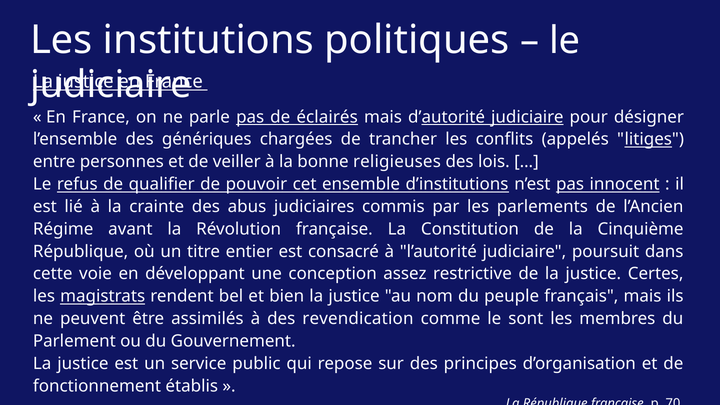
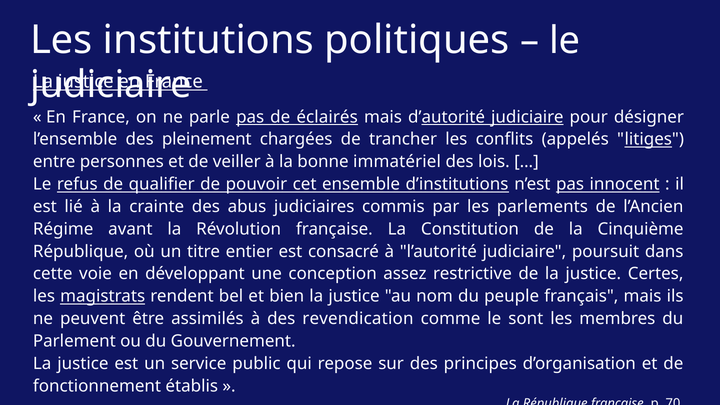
génériques: génériques -> pleinement (207, 139)
religieuses: religieuses -> immatériel (397, 162)
